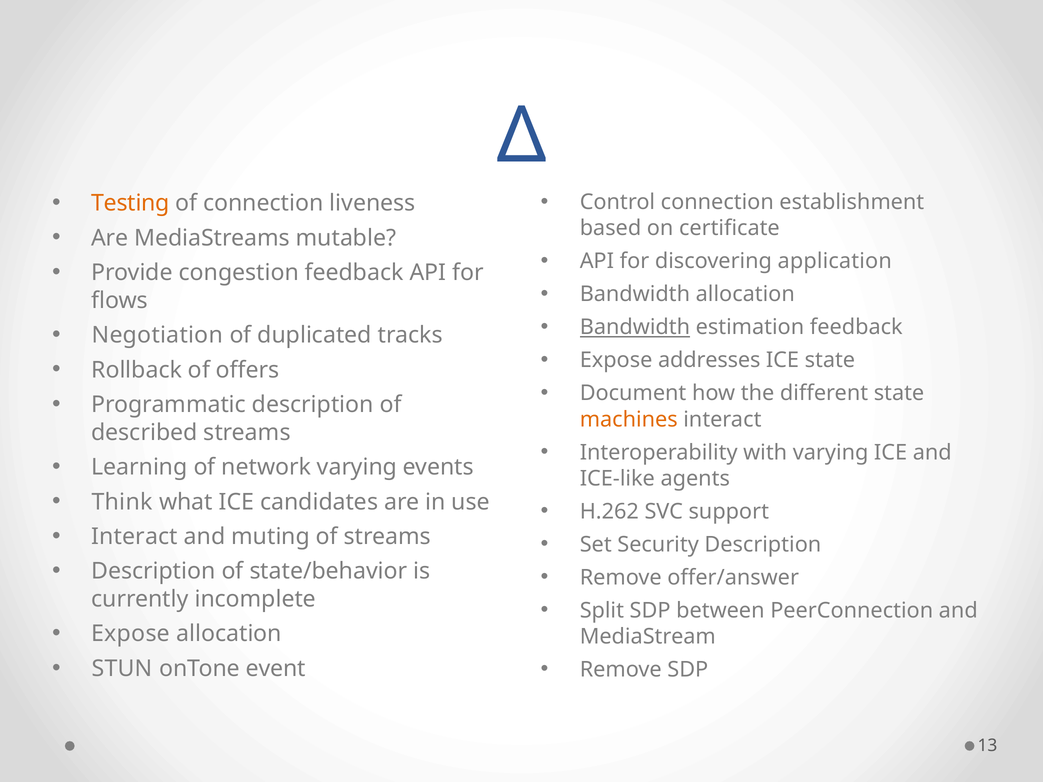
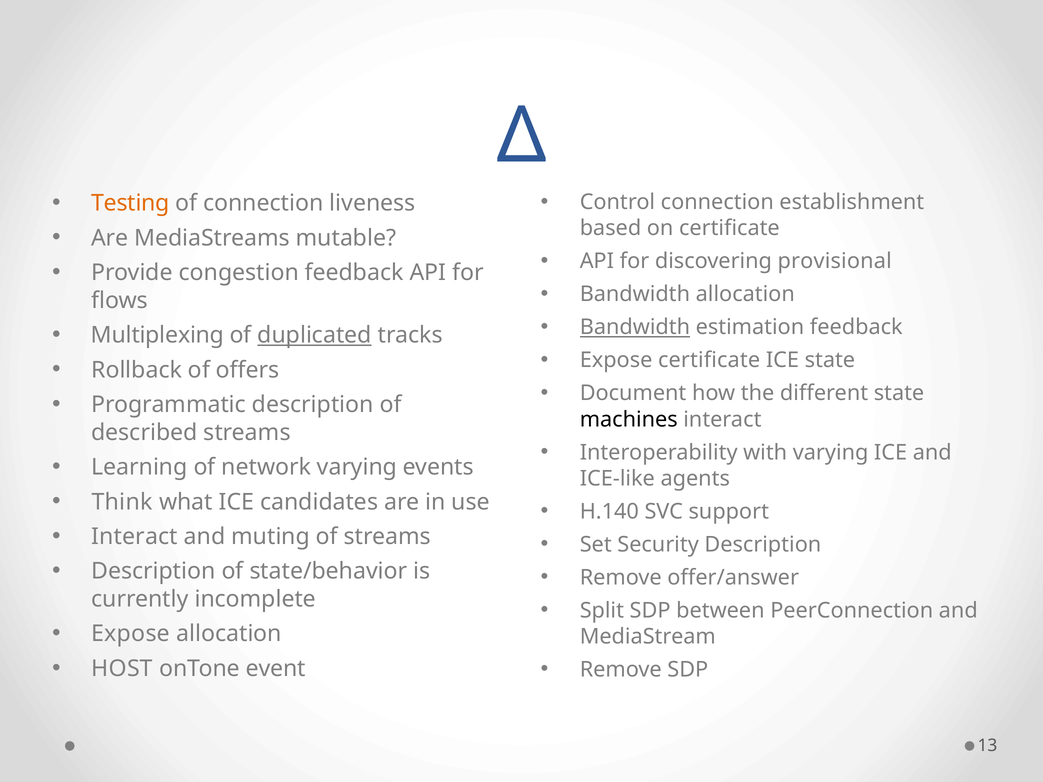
application: application -> provisional (835, 261)
Negotiation: Negotiation -> Multiplexing (158, 335)
duplicated underline: none -> present (315, 335)
Expose addresses: addresses -> certificate (709, 360)
machines colour: orange -> black (629, 420)
H.262: H.262 -> H.140 (609, 512)
STUN: STUN -> HOST (122, 669)
